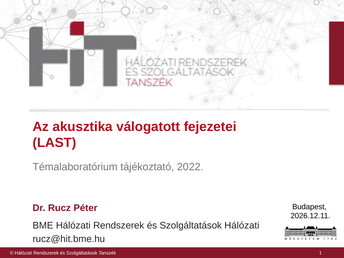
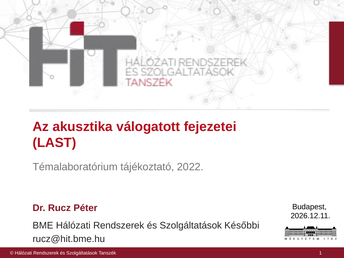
Szolgáltatások Hálózati: Hálózati -> Későbbi (242, 226)
